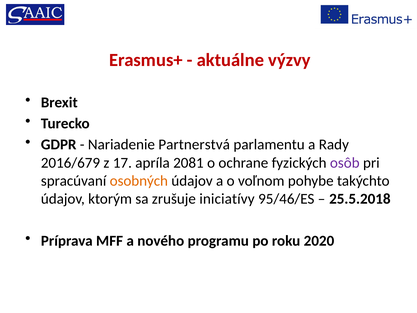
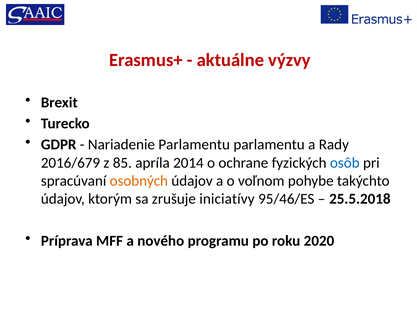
Nariadenie Partnerstvá: Partnerstvá -> Parlamentu (194, 145)
17: 17 -> 85 (122, 163)
2081: 2081 -> 2014 (188, 163)
osôb colour: purple -> blue (345, 163)
